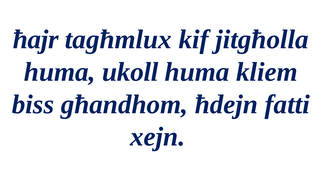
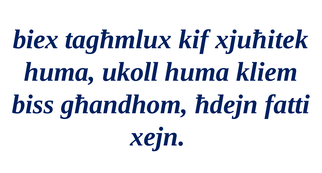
ħajr: ħajr -> biex (36, 40)
jitgħolla: jitgħolla -> xjuħitek (262, 40)
